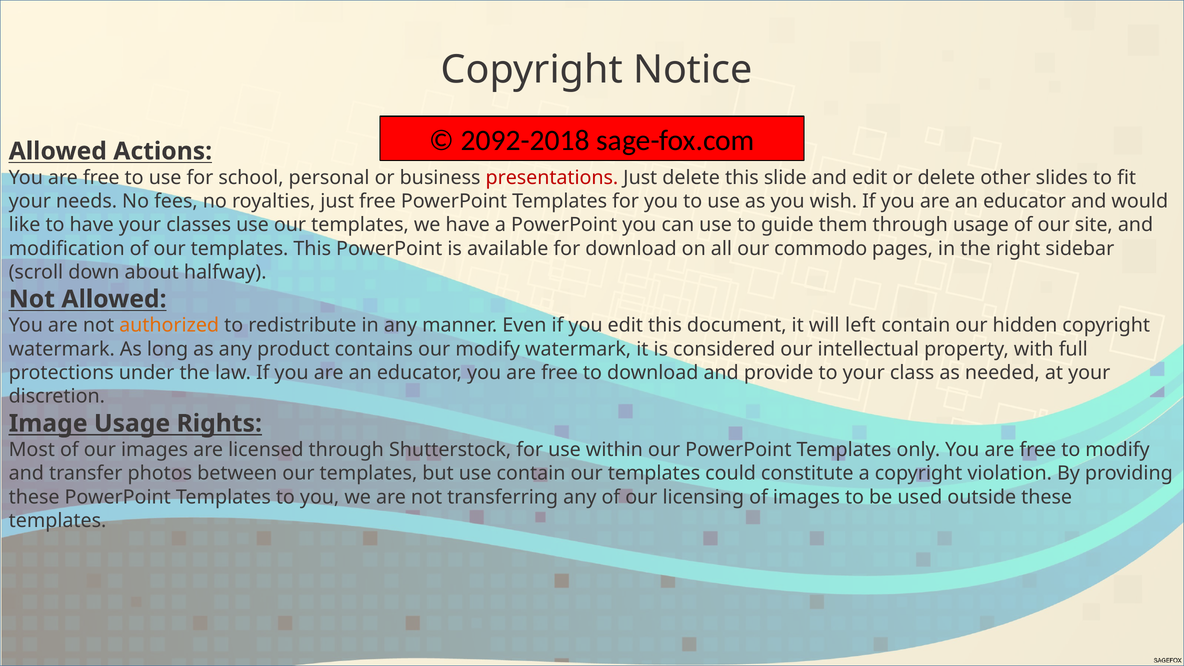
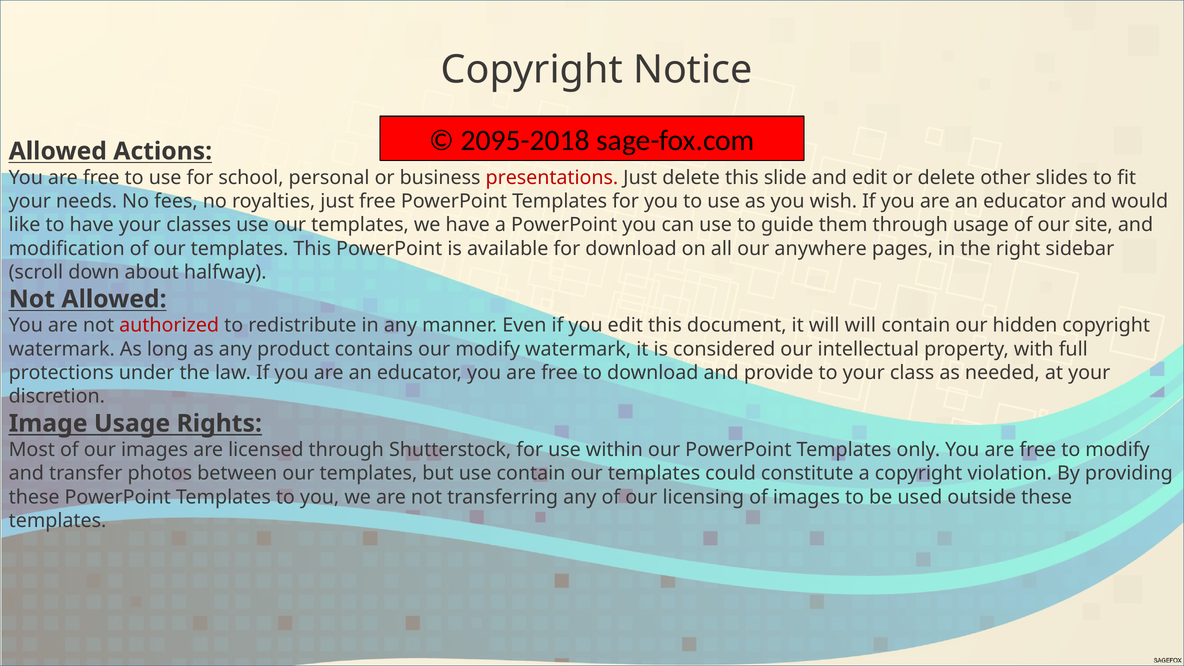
2092-2018: 2092-2018 -> 2095-2018 (525, 140)
commodo: commodo -> anywhere (821, 249)
authorized colour: orange -> red (169, 325)
will left: left -> will (860, 325)
